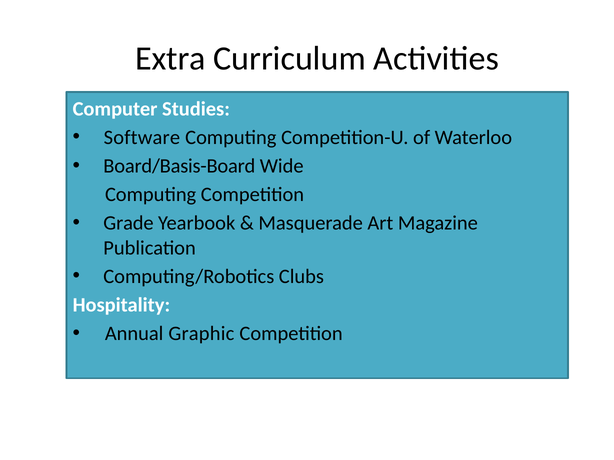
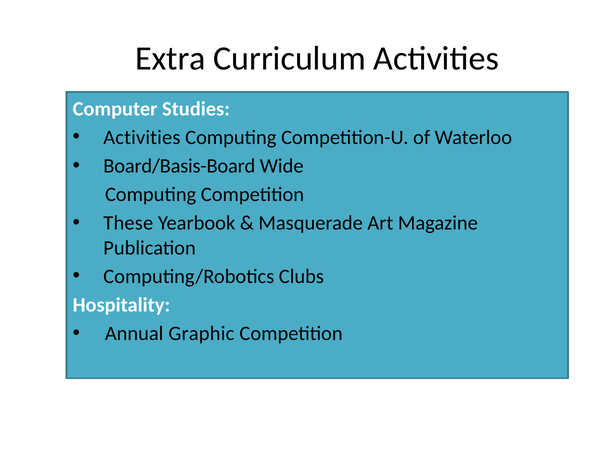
Software: Software -> Activities (142, 138)
Grade: Grade -> These (128, 223)
